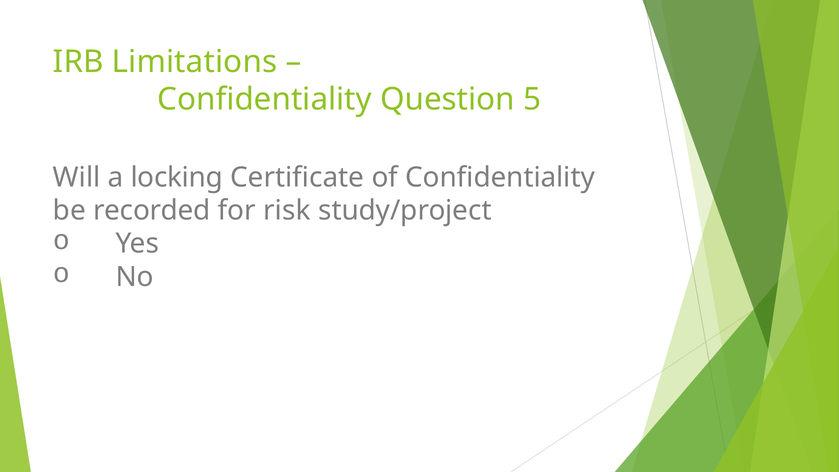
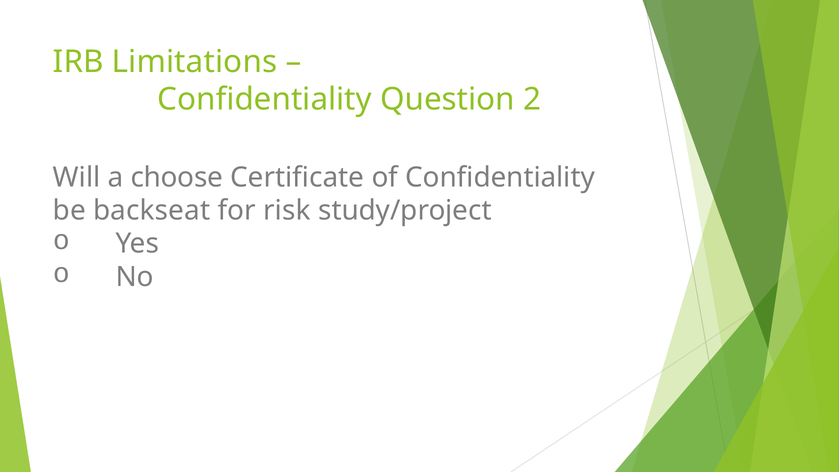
5: 5 -> 2 (532, 99)
locking: locking -> choose (177, 177)
recorded: recorded -> backseat (152, 211)
